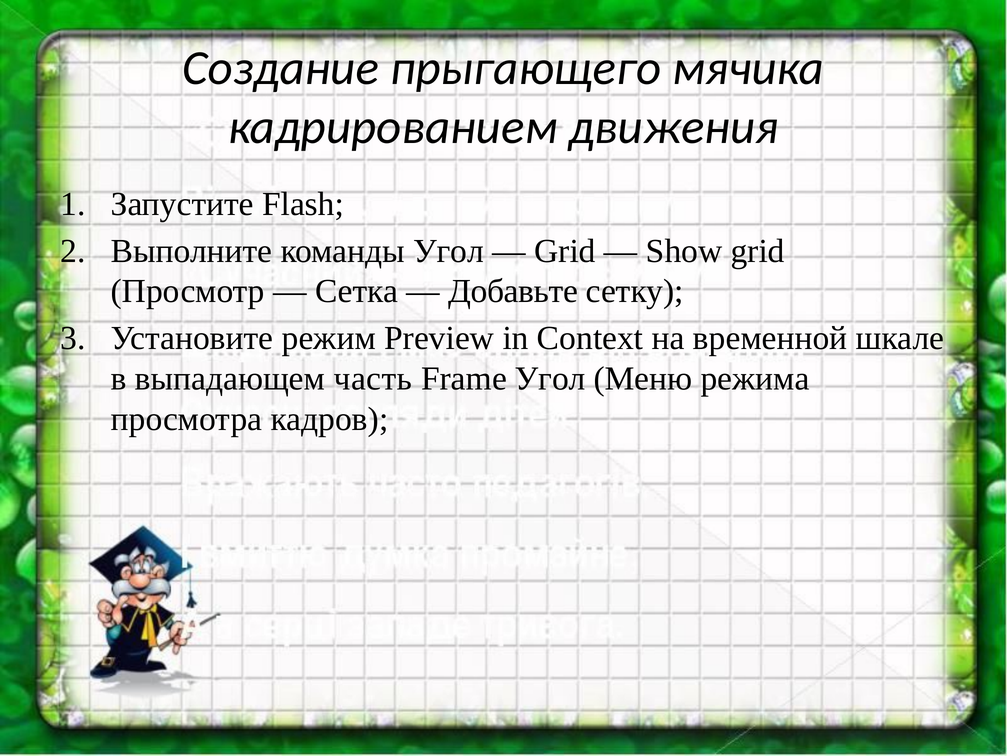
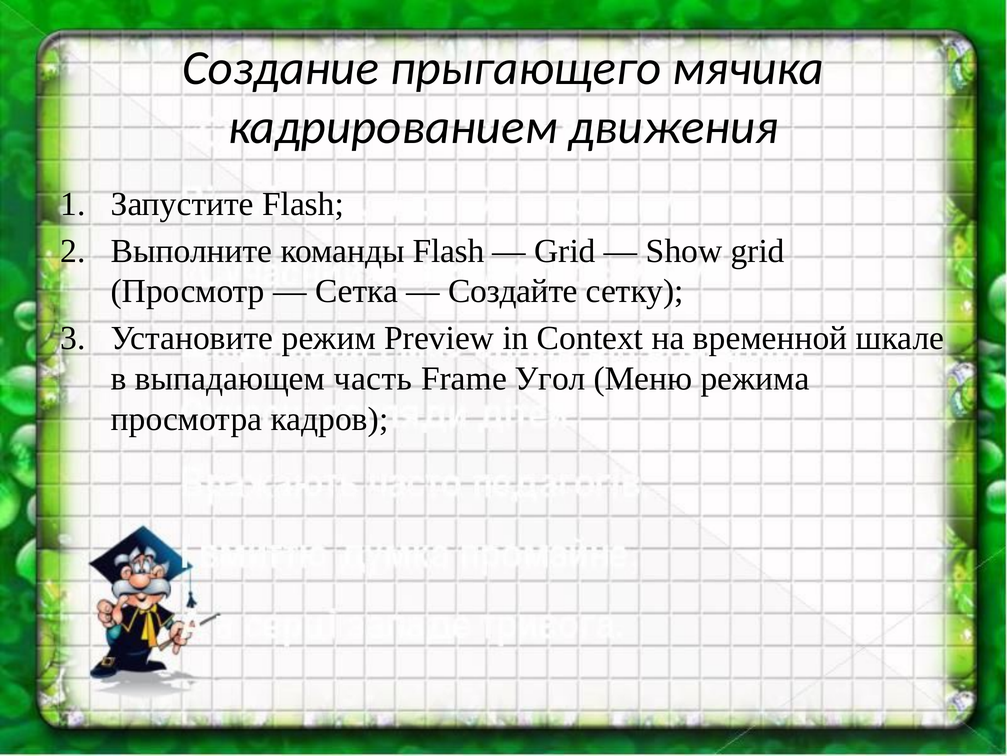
команды Угол: Угол -> Flash (449, 251)
Добавьте: Добавьте -> Создайте (513, 291)
